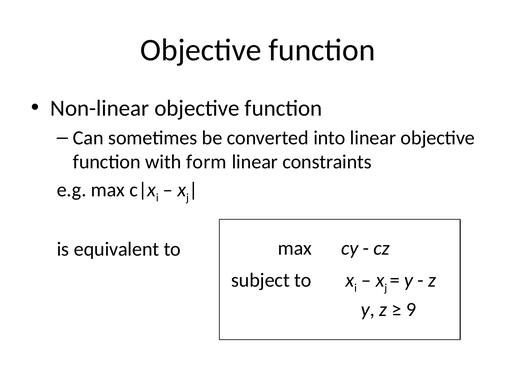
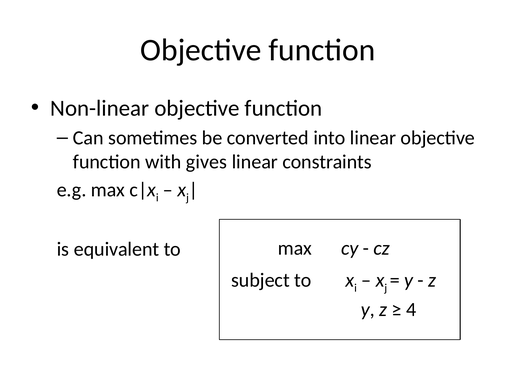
form: form -> gives (206, 162)
9: 9 -> 4 (411, 310)
